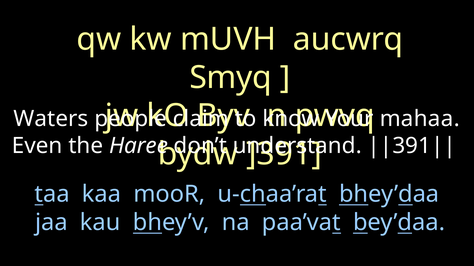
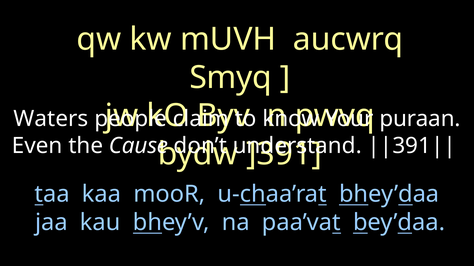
mahaa: mahaa -> puraan (420, 119)
Haree: Haree -> Cause (139, 146)
